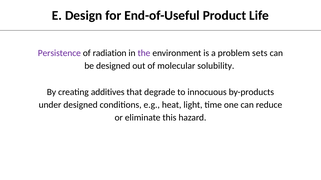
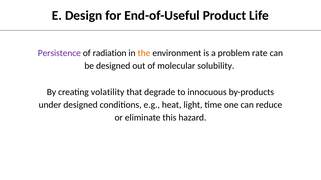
the colour: purple -> orange (144, 53)
sets: sets -> rate (260, 53)
additives: additives -> volatility (108, 92)
